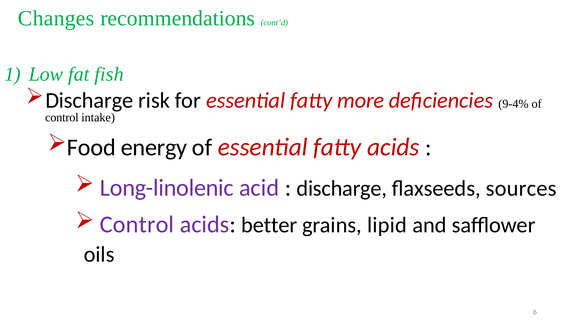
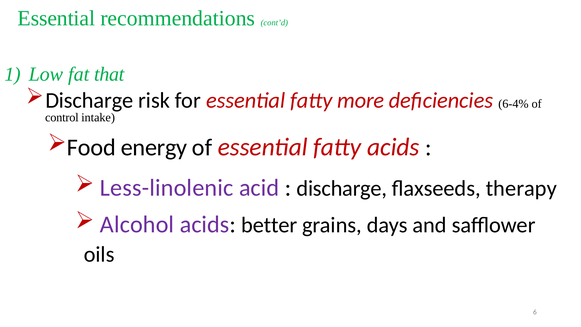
Changes: Changes -> Essential (56, 18)
fish: fish -> that (109, 74)
9-4%: 9-4% -> 6-4% (513, 104)
Long-linolenic: Long-linolenic -> Less-linolenic (167, 188)
sources: sources -> therapy (521, 188)
Control: Control -> Alcohol (137, 224)
lipid: lipid -> days (387, 225)
